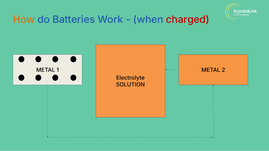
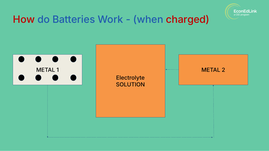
How colour: orange -> red (24, 20)
